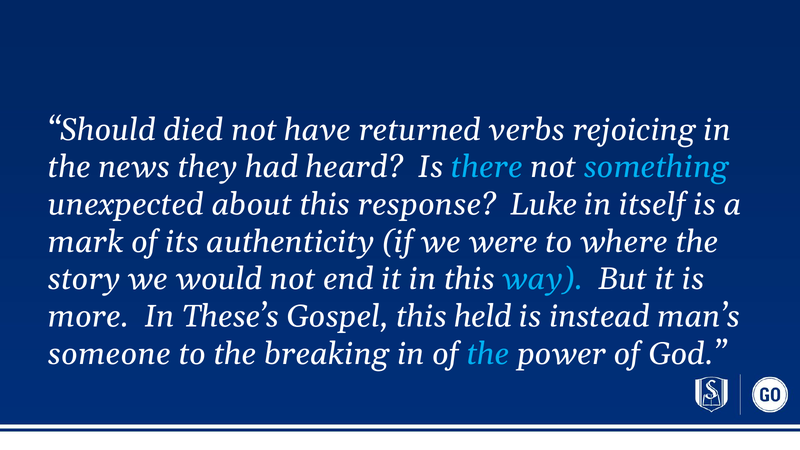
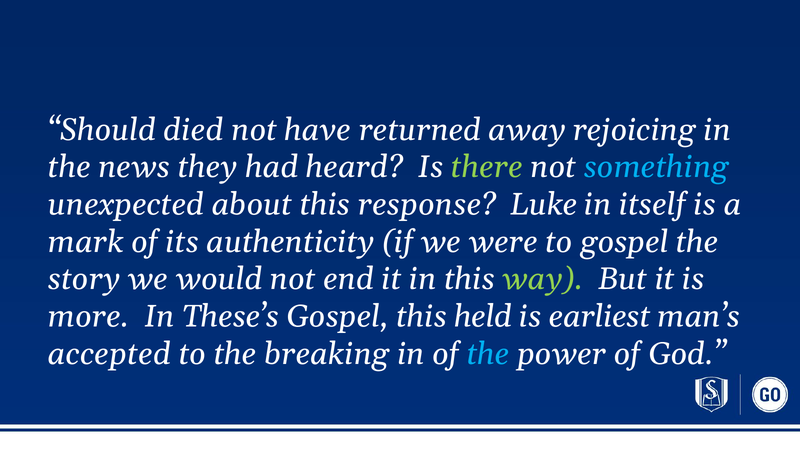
verbs: verbs -> away (527, 130)
there colour: light blue -> light green (487, 167)
to where: where -> gospel (624, 242)
way colour: light blue -> light green (543, 279)
instead: instead -> earliest (600, 317)
someone: someone -> accepted (109, 354)
